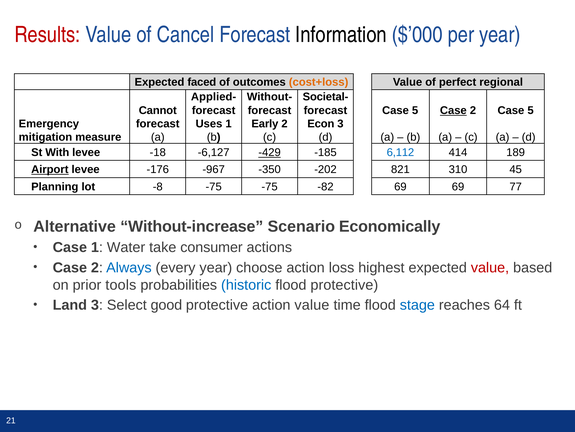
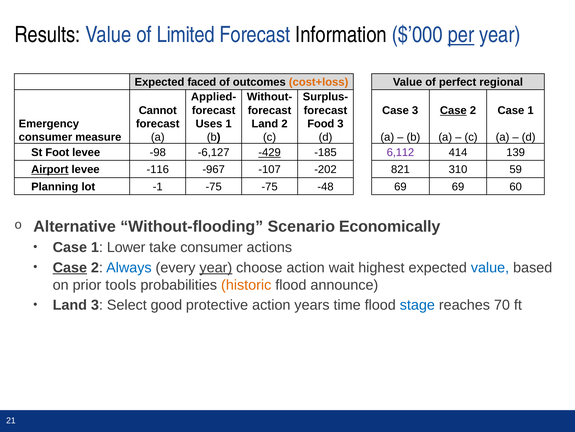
Results colour: red -> black (47, 35)
Cancel: Cancel -> Limited (186, 35)
per underline: none -> present (461, 35)
Societal-: Societal- -> Surplus- (325, 97)
5: 5 -> 3 (415, 110)
5: 5 -> 1 (531, 110)
Early: Early -> Land (265, 124)
Econ: Econ -> Food (321, 124)
mitigation: mitigation -> consumer (45, 137)
With: With -> Foot (57, 152)
-18: -18 -> -98 (158, 152)
6,112 colour: blue -> purple (400, 152)
189: 189 -> 139 (516, 152)
-176: -176 -> -116 (158, 169)
-350: -350 -> -107 (270, 169)
45: 45 -> 59 (516, 169)
-8: -8 -> -1 (158, 186)
-82: -82 -> -48 (325, 186)
77: 77 -> 60 (516, 186)
Without-increase: Without-increase -> Without-flooding (192, 226)
Water: Water -> Lower (126, 247)
Case underline: none -> present (70, 267)
year underline: none -> present (216, 267)
loss: loss -> wait (342, 267)
value colour: red -> blue (490, 267)
historic colour: blue -> orange (246, 284)
flood protective: protective -> announce (344, 284)
action value: value -> years (312, 305)
64: 64 -> 70 (502, 305)
